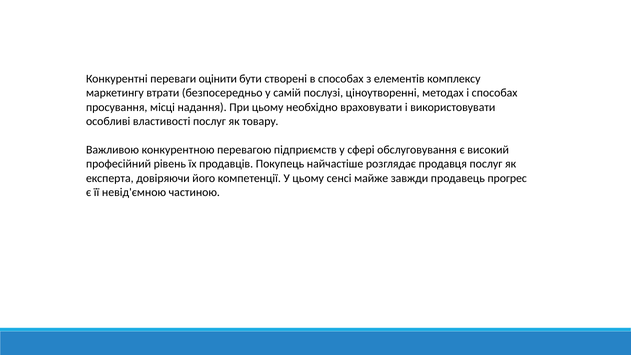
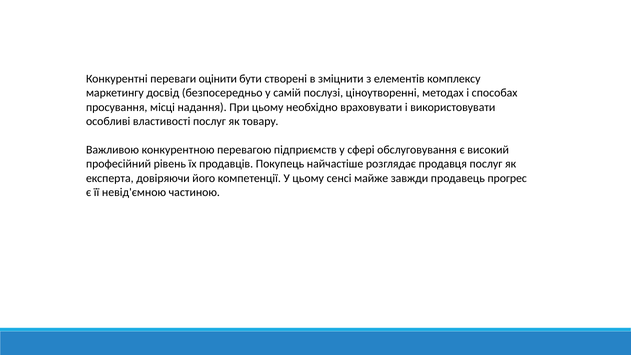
в способах: способах -> зміцнити (341, 79)
втрати: втрати -> досвід (163, 93)
